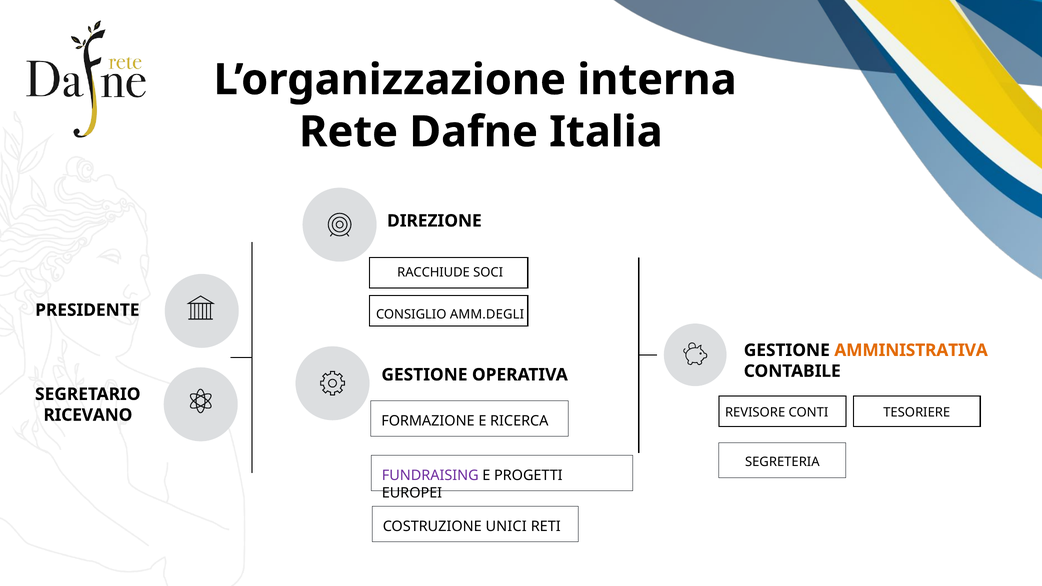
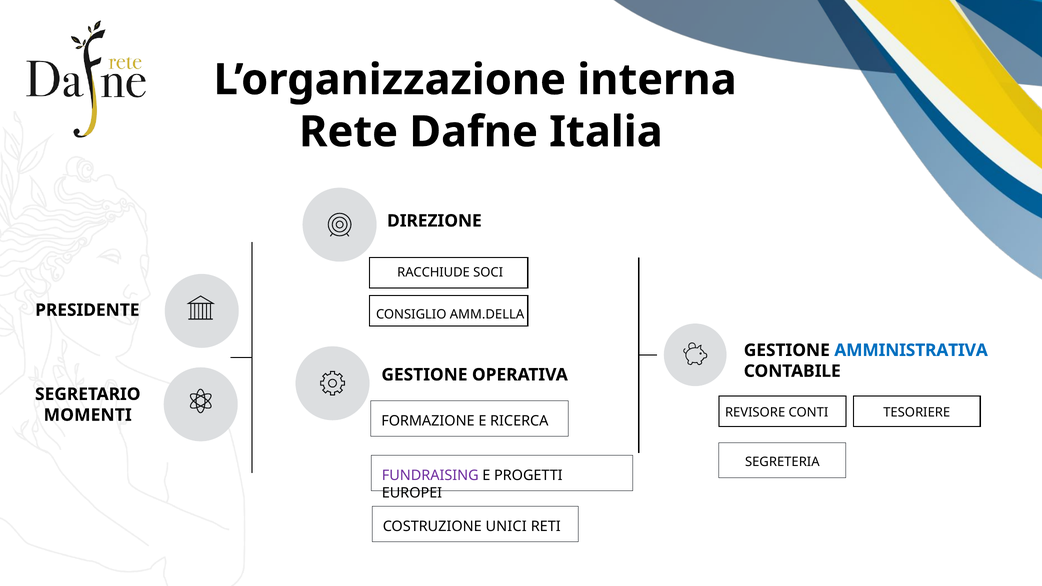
AMM.DEGLI: AMM.DEGLI -> AMM.DELLA (487, 315)
AMMINISTRATIVA colour: orange -> blue (911, 350)
RICEVANO: RICEVANO -> MOMENTI (88, 415)
